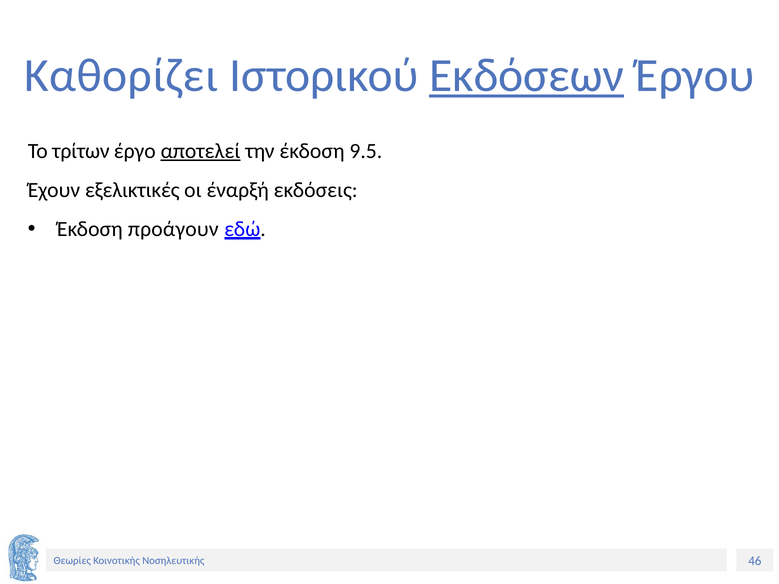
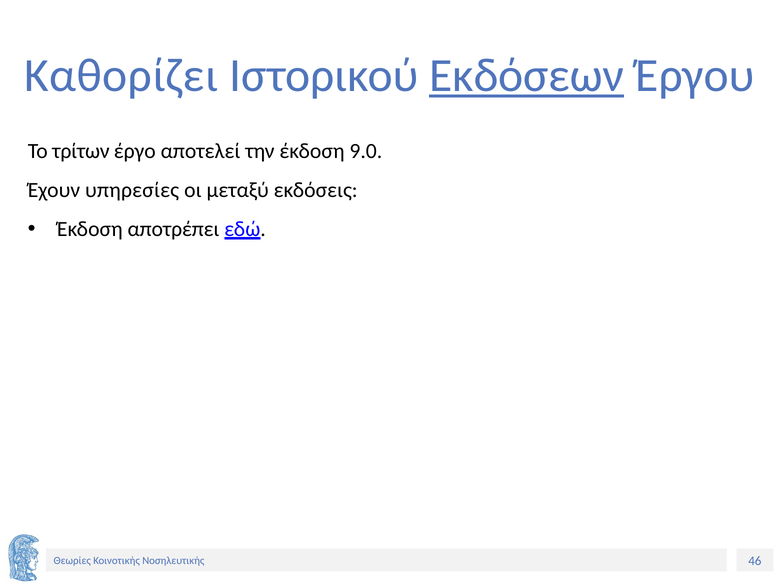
αποτελεί underline: present -> none (201, 151)
9.5: 9.5 -> 9.0 (366, 151)
εξελικτικές: εξελικτικές -> υπηρεσίες (132, 190)
έναρξή: έναρξή -> μεταξύ (238, 190)
προάγουν: προάγουν -> αποτρέπει (173, 229)
